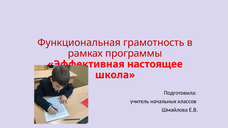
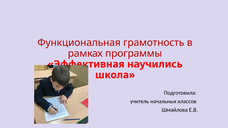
настоящее: настоящее -> научились (155, 64)
